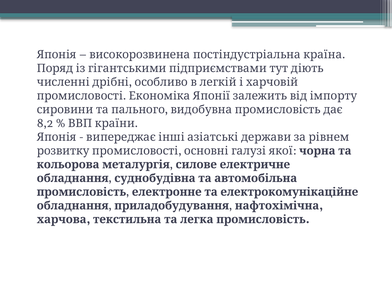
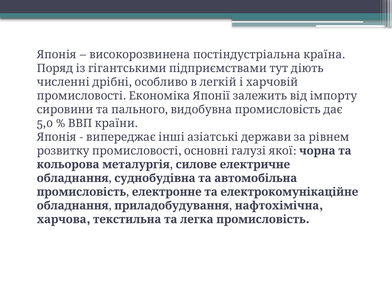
8,2: 8,2 -> 5,0 (45, 123)
